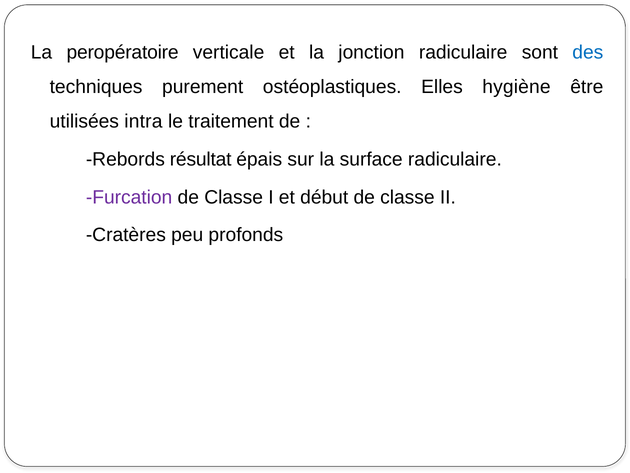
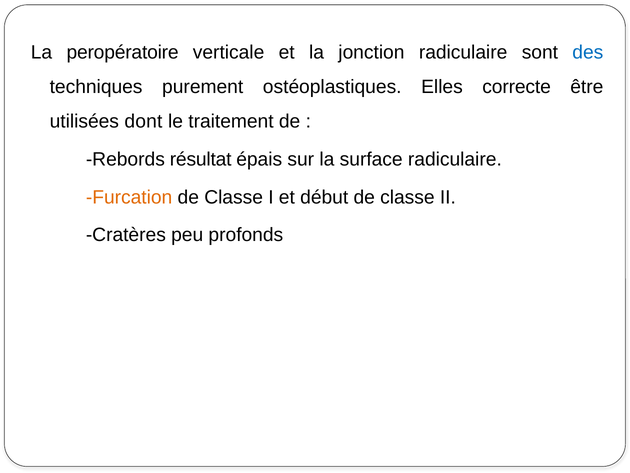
hygiène: hygiène -> correcte (517, 87)
intra: intra -> dont (143, 121)
Furcation colour: purple -> orange (129, 197)
